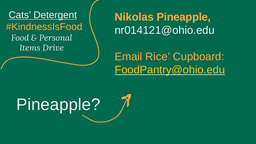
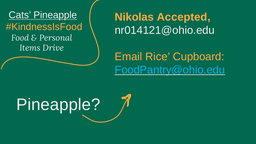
Cats Detergent: Detergent -> Pineapple (55, 15)
Nikolas Pineapple: Pineapple -> Accepted (184, 17)
FoodPantry@ohio.edu colour: yellow -> light blue (170, 70)
